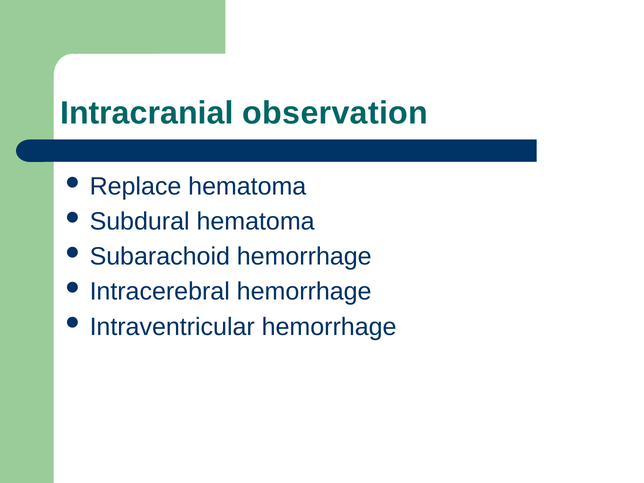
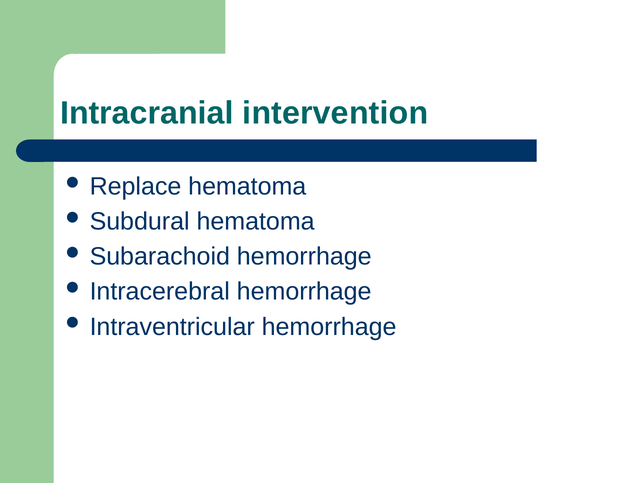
observation: observation -> intervention (335, 113)
